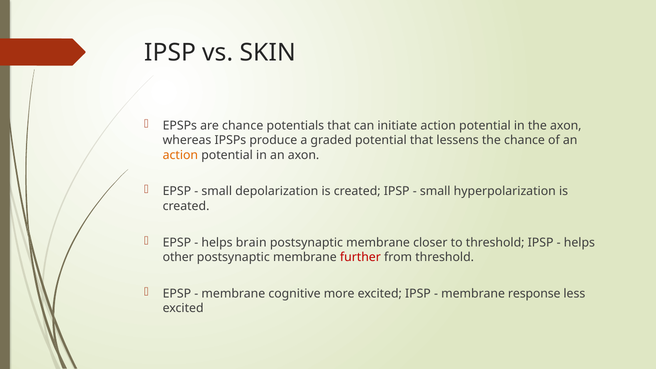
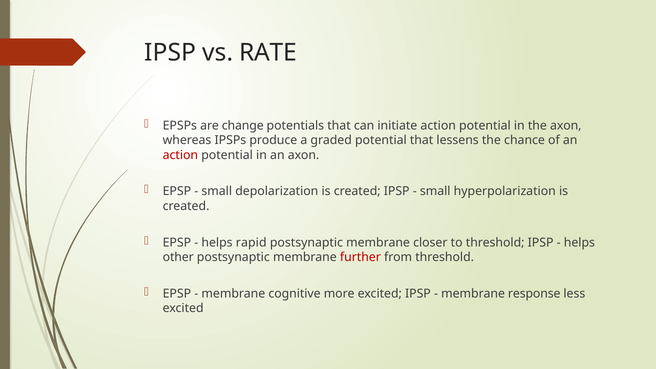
SKIN: SKIN -> RATE (268, 53)
are chance: chance -> change (243, 126)
action colour: orange -> red (180, 155)
brain: brain -> rapid (251, 243)
